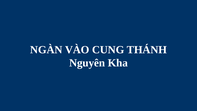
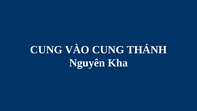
NGÀN: NGÀN -> CUNG (46, 50)
